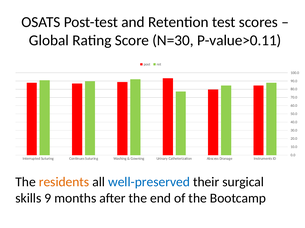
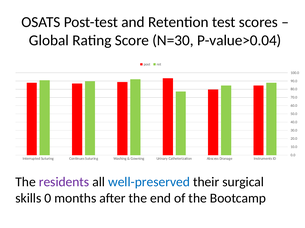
P-value>0.11: P-value>0.11 -> P-value>0.04 (239, 40)
residents colour: orange -> purple (64, 183)
9: 9 -> 0 (48, 199)
